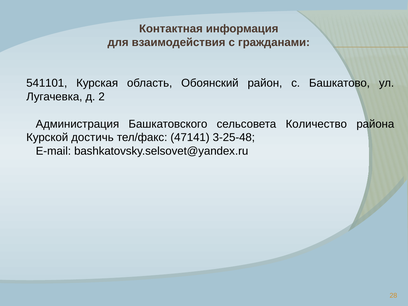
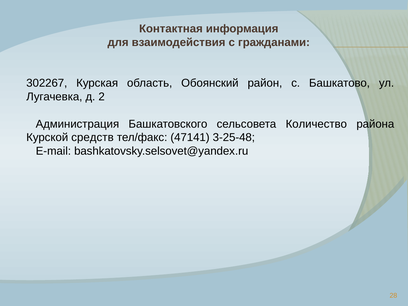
541101: 541101 -> 302267 (47, 83)
достичь: достичь -> средств (92, 138)
